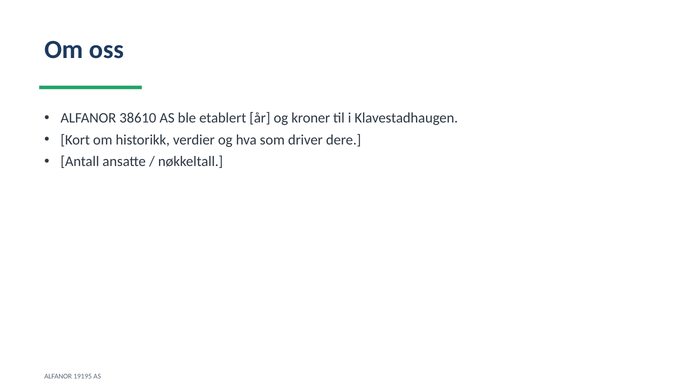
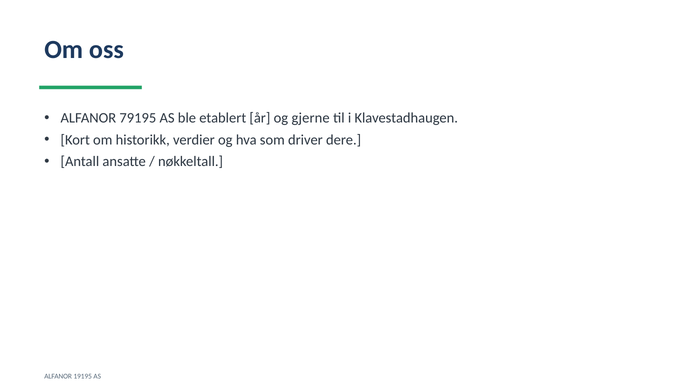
38610: 38610 -> 79195 (138, 118)
kroner: kroner -> gjerne (311, 118)
